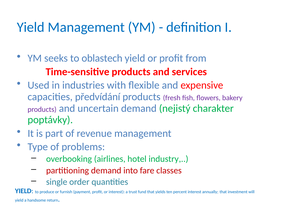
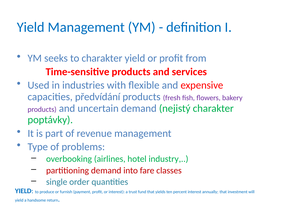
to oblastech: oblastech -> charakter (102, 58)
